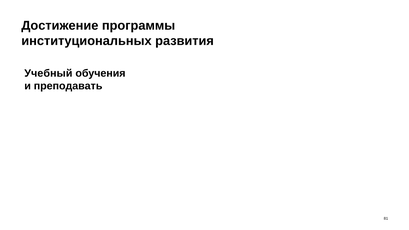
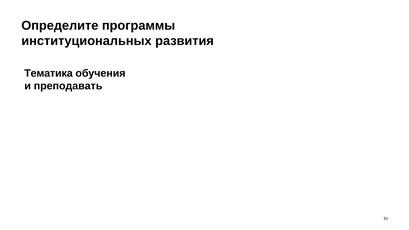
Достижение: Достижение -> Определите (60, 26)
Учебный: Учебный -> Тематика (48, 73)
